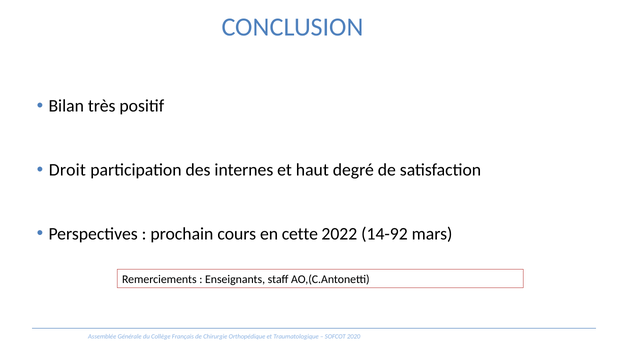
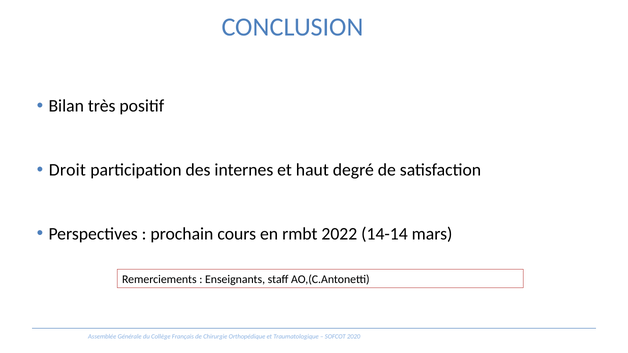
cette: cette -> rmbt (300, 234)
14-92: 14-92 -> 14-14 (384, 234)
